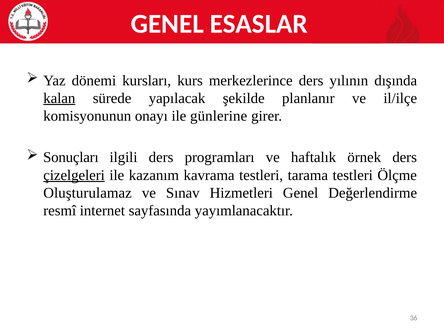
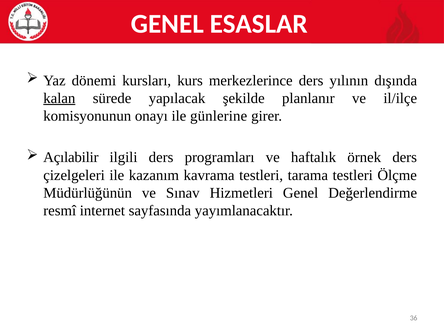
Sonuçları: Sonuçları -> Açılabilir (71, 157)
çizelgeleri underline: present -> none (74, 175)
Oluşturulamaz: Oluşturulamaz -> Müdürlüğünün (88, 193)
